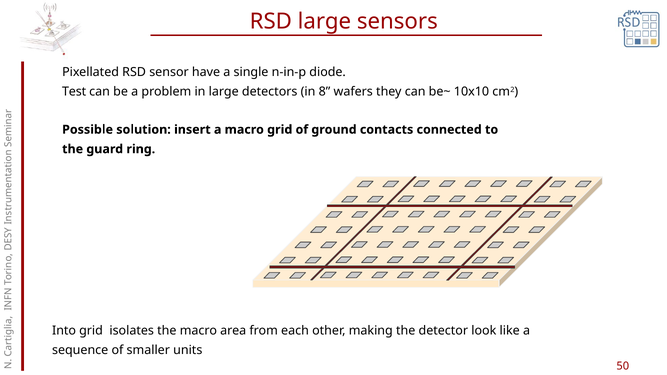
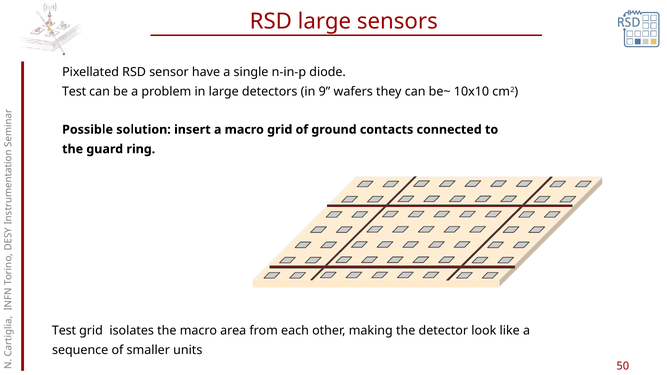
8: 8 -> 9 (324, 92)
Into: Into -> Test (64, 331)
